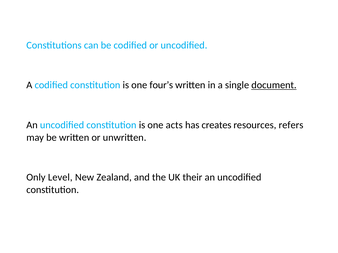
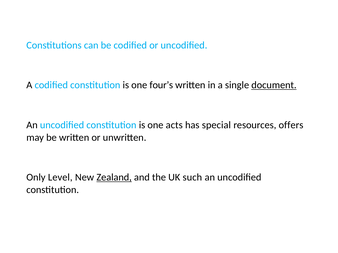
creates: creates -> special (216, 125)
refers: refers -> offers (291, 125)
Zealand underline: none -> present (114, 178)
their: their -> such (192, 178)
